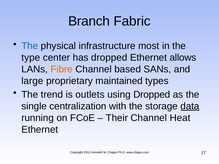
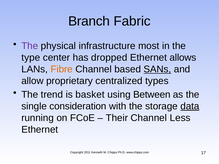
The colour: blue -> purple (30, 46)
SANs underline: none -> present (157, 69)
large: large -> allow (32, 81)
maintained: maintained -> centralized (119, 81)
outlets: outlets -> basket (90, 95)
using Dropped: Dropped -> Between (152, 95)
centralization: centralization -> consideration (78, 106)
Heat: Heat -> Less (180, 118)
